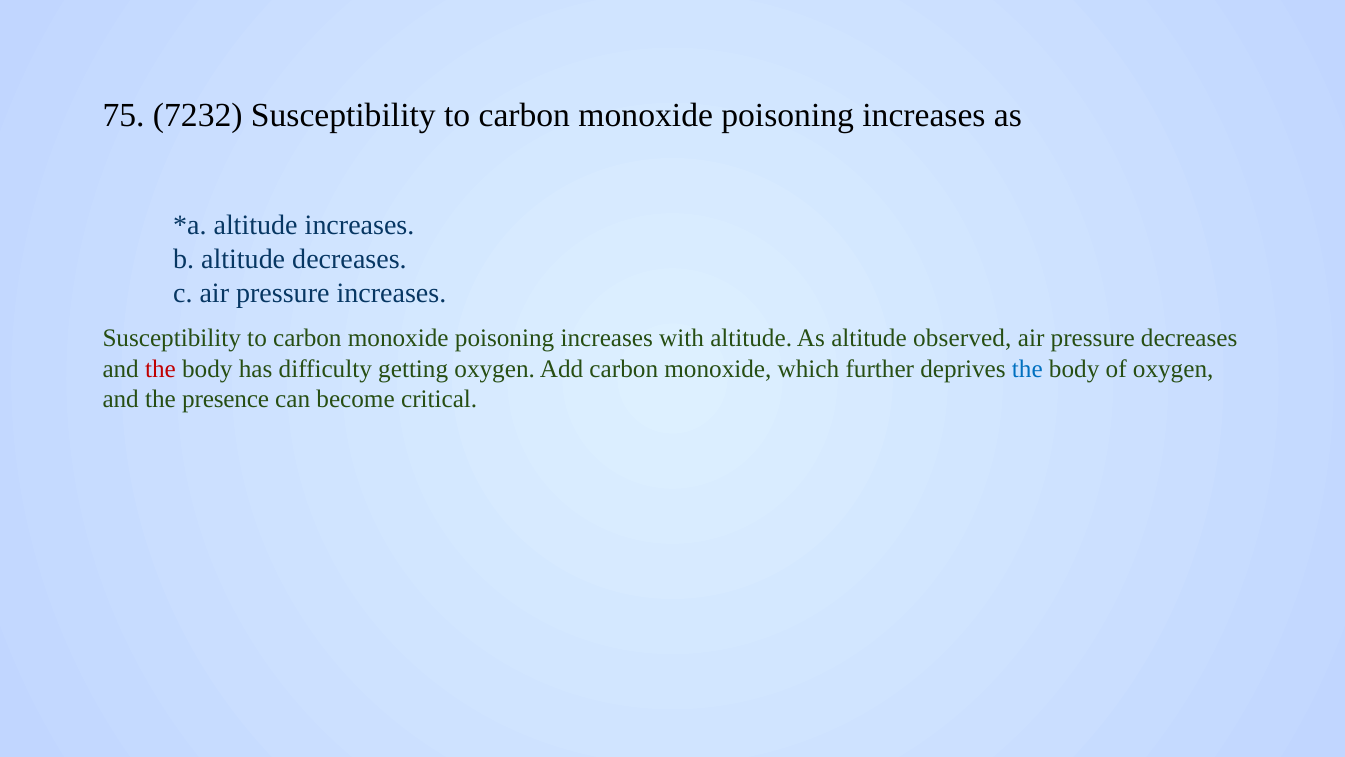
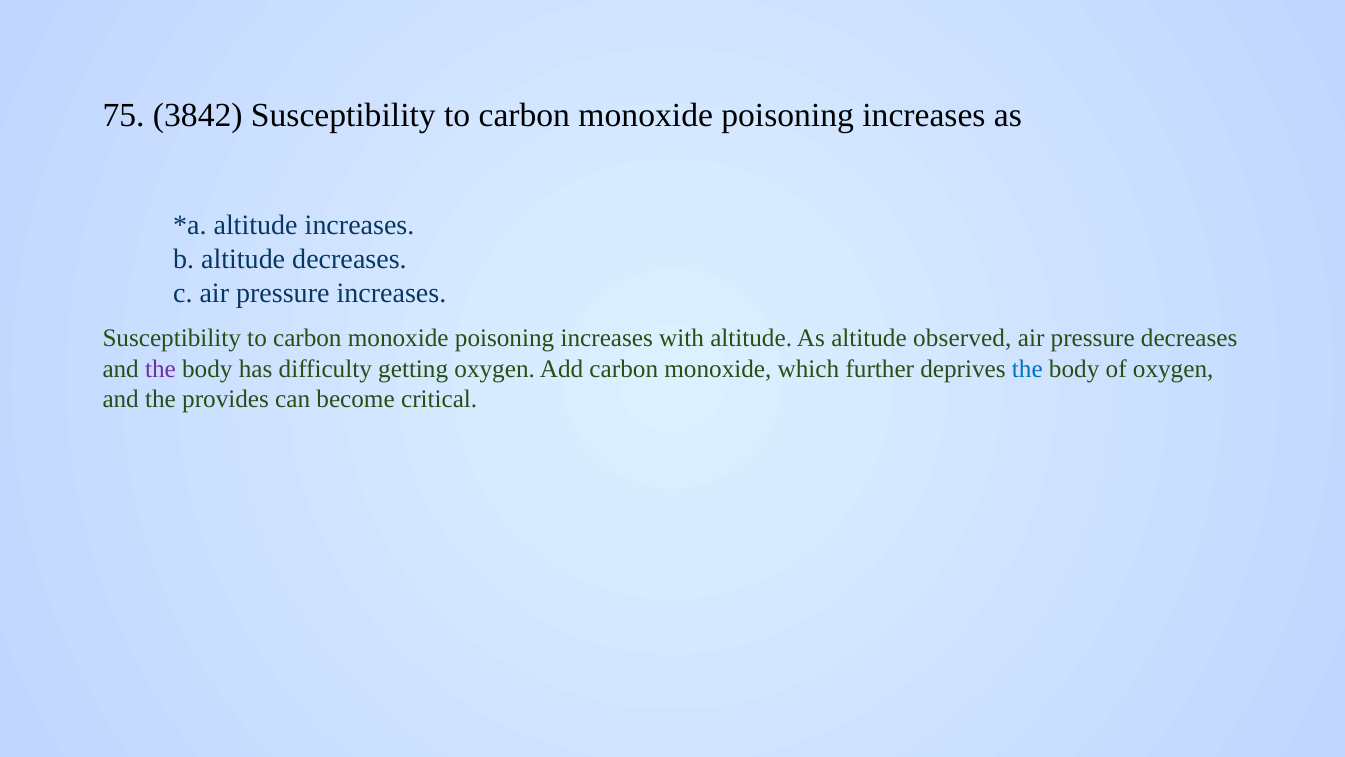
7232: 7232 -> 3842 (198, 116)
the colour: red -> purple (161, 369)
presence: presence -> provides (226, 399)
